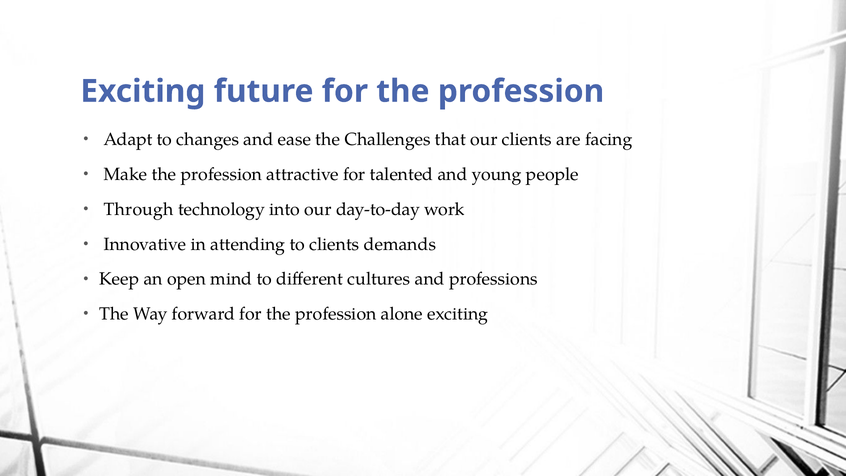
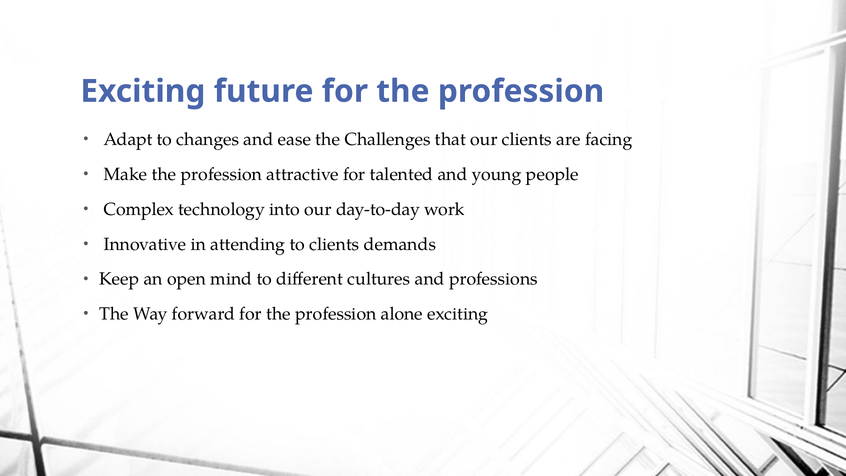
Through: Through -> Complex (139, 209)
